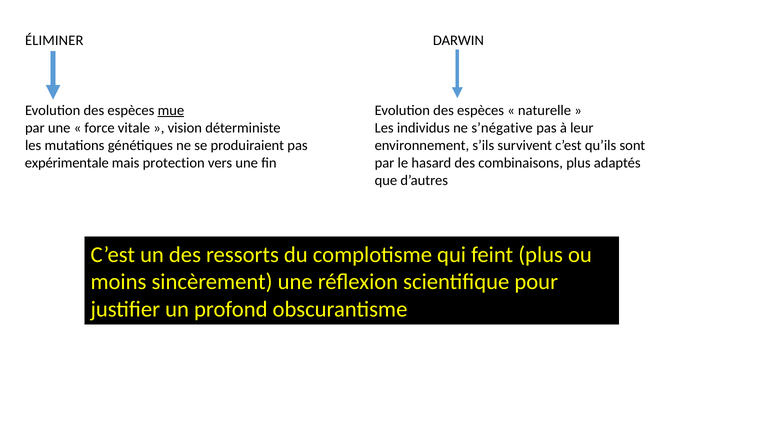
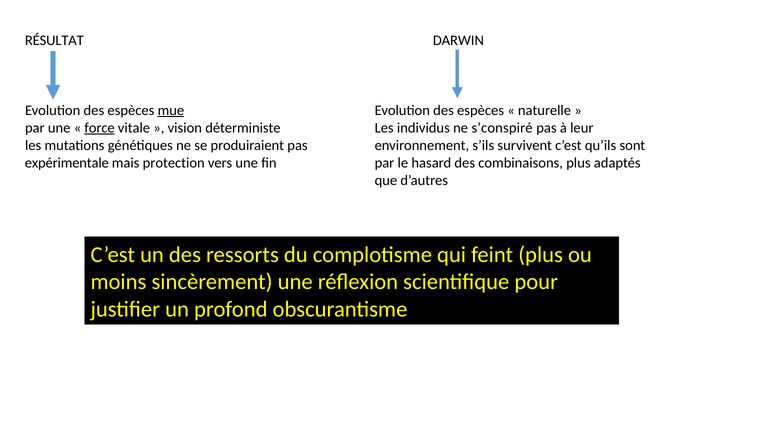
ÉLIMINER: ÉLIMINER -> RÉSULTAT (54, 41)
force underline: none -> present (100, 128)
s’négative: s’négative -> s’conspiré (502, 128)
